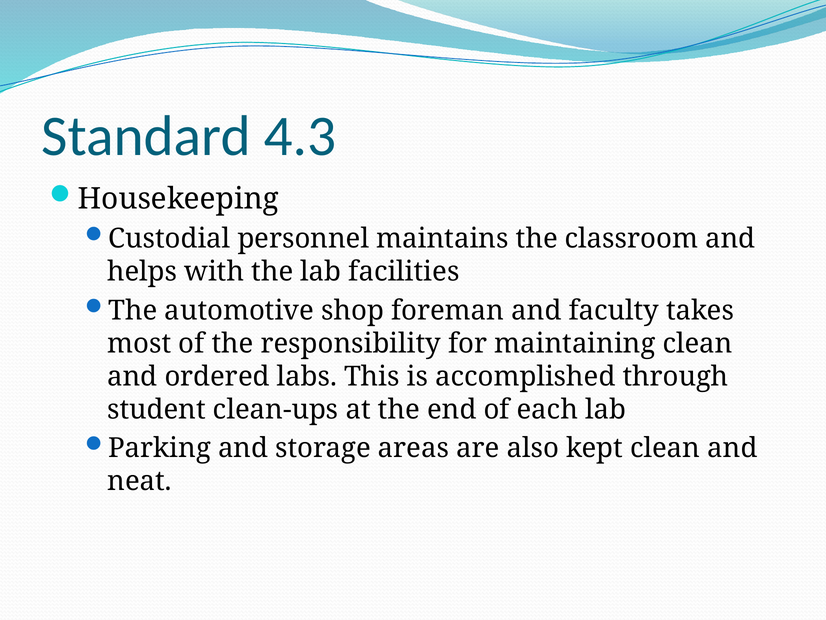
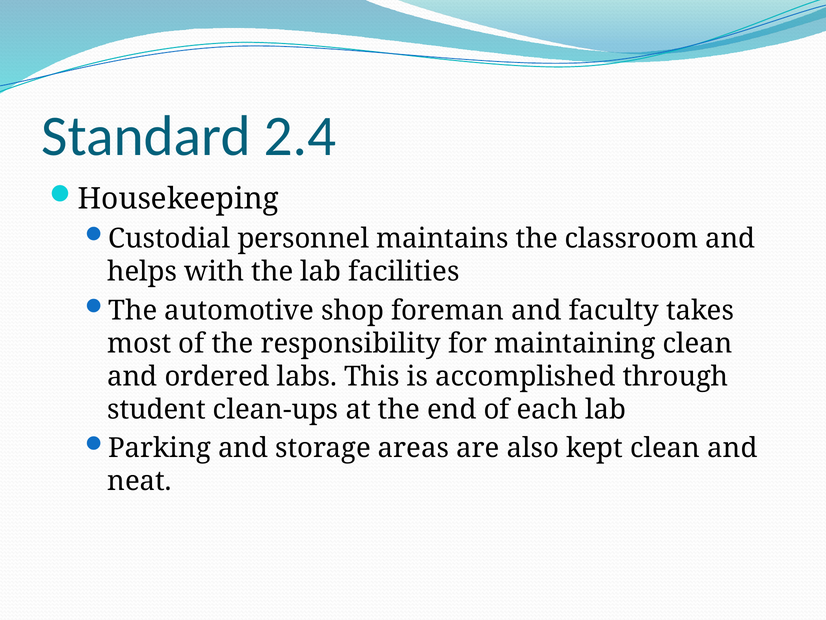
4.3: 4.3 -> 2.4 (300, 136)
